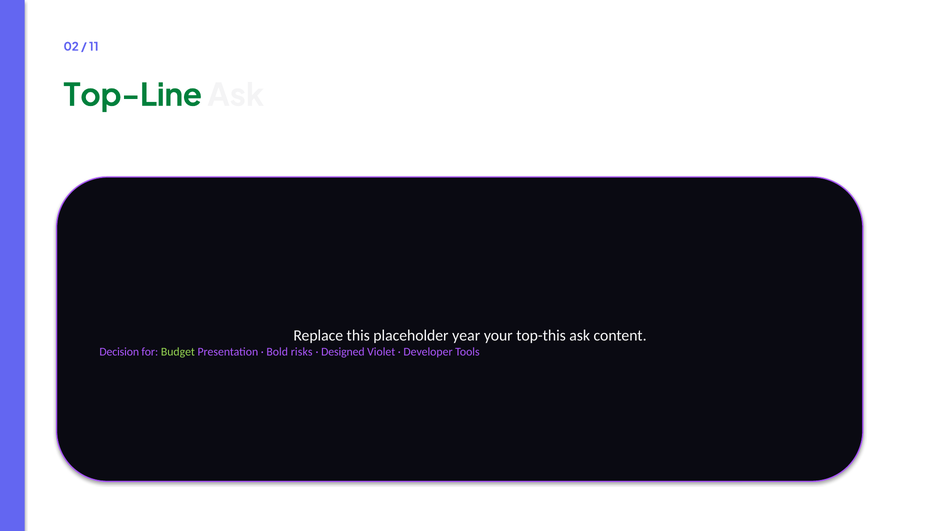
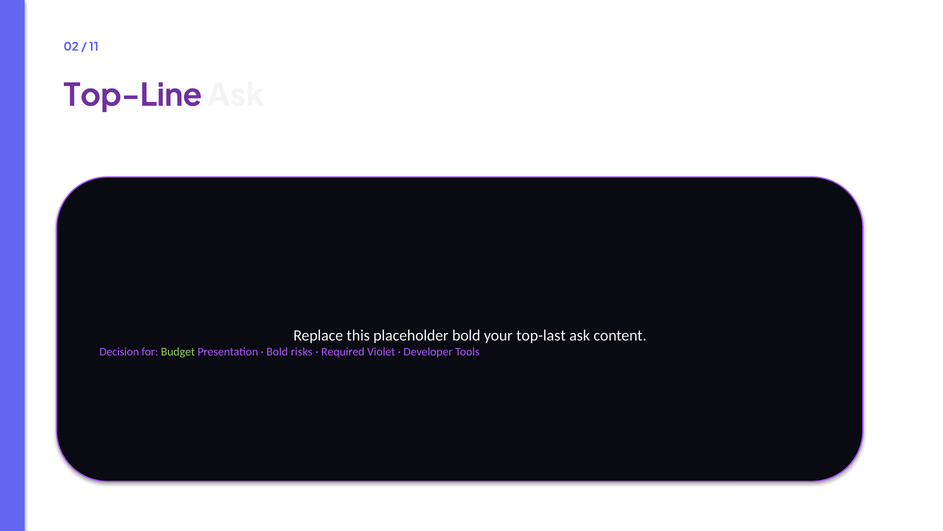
Top-Line colour: green -> purple (133, 95)
placeholder year: year -> bold (466, 335)
top-this: top-this -> top-last (541, 335)
Designed: Designed -> Required (343, 351)
